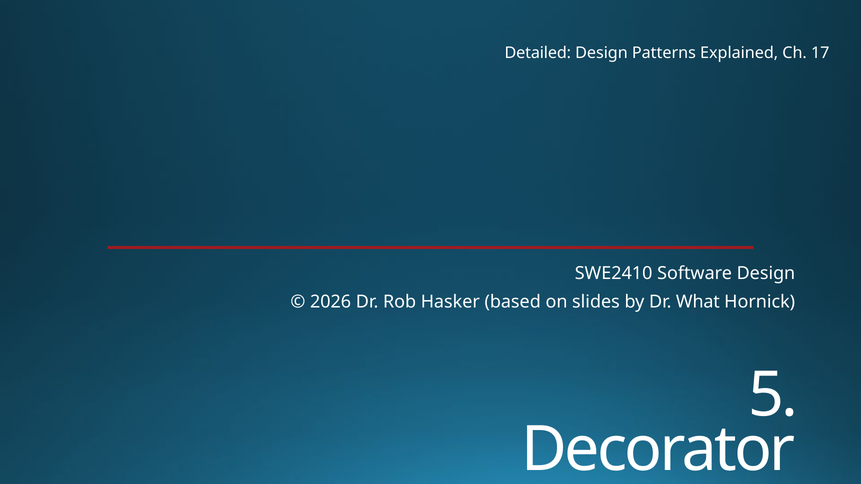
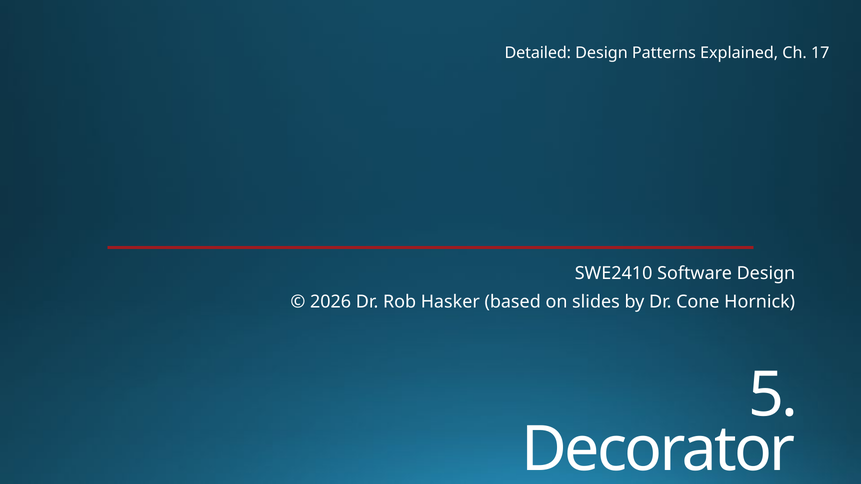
What: What -> Cone (698, 302)
